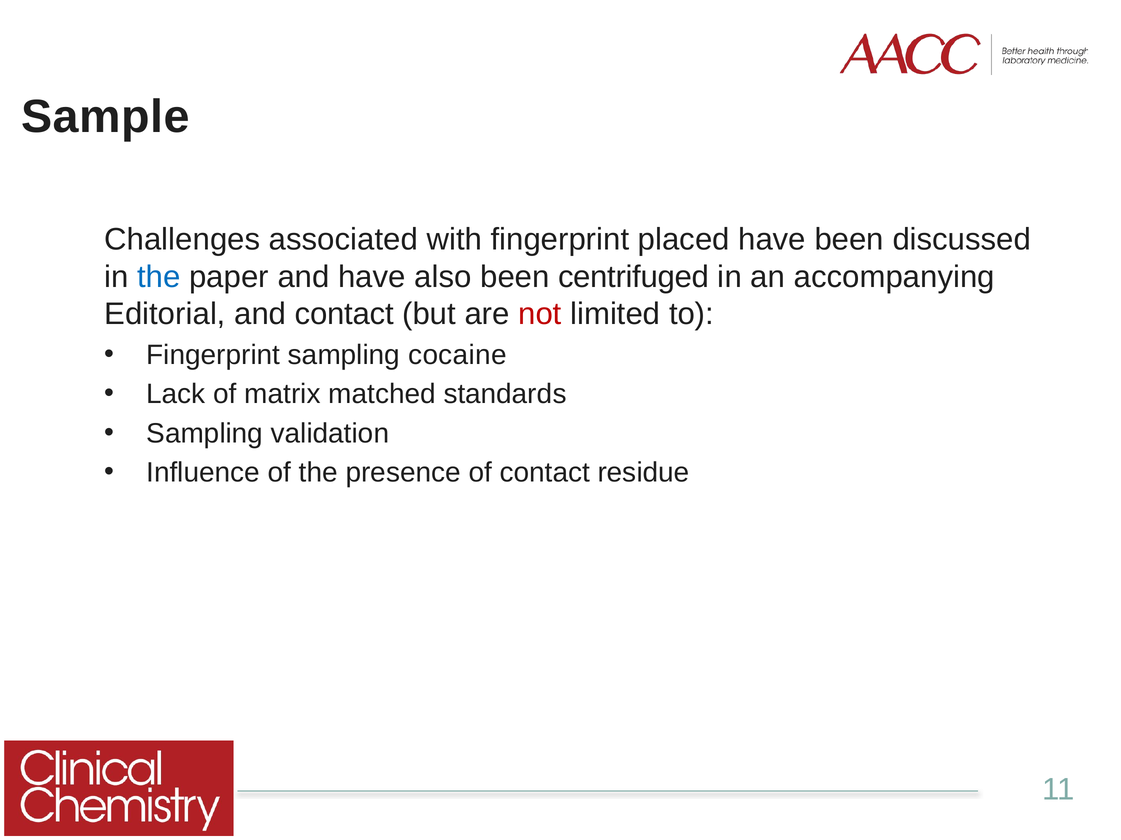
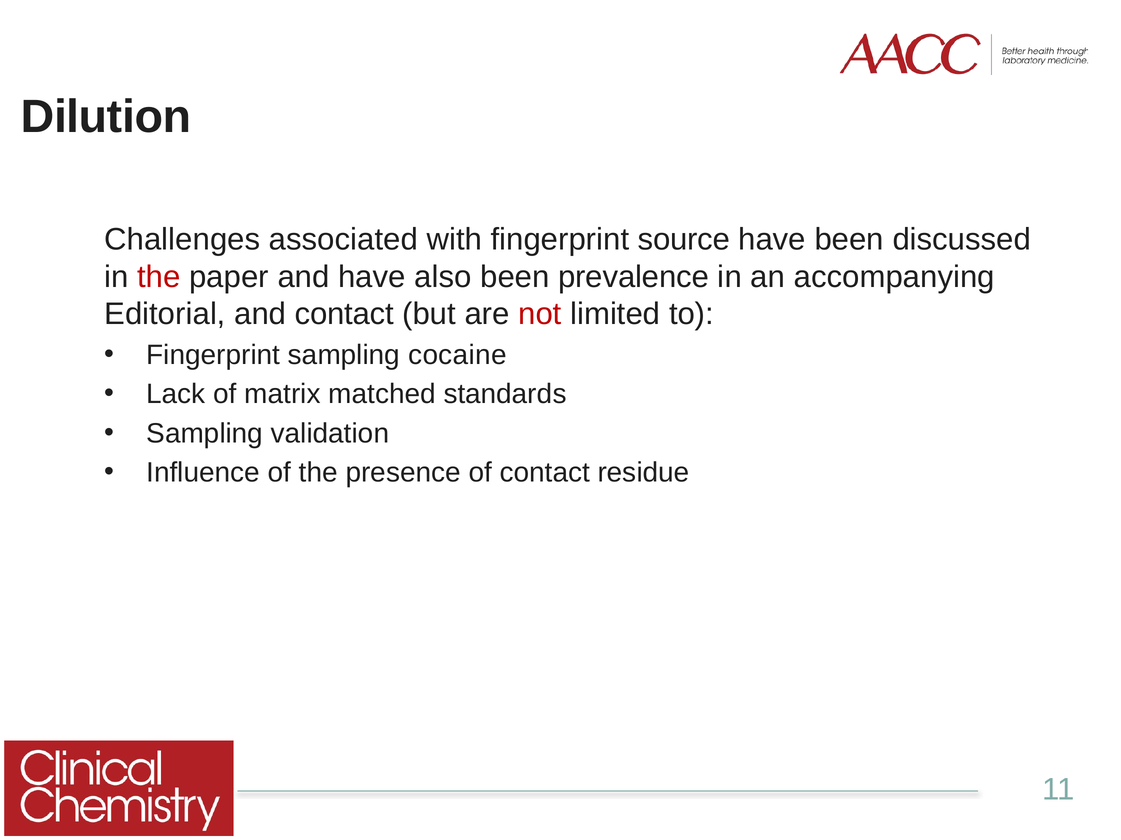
Sample: Sample -> Dilution (106, 117)
placed: placed -> source (684, 240)
the colour: blue -> red (159, 277)
centrifuged: centrifuged -> prevalence (634, 277)
